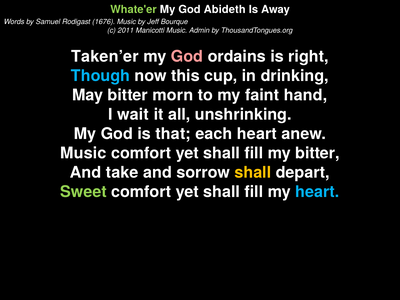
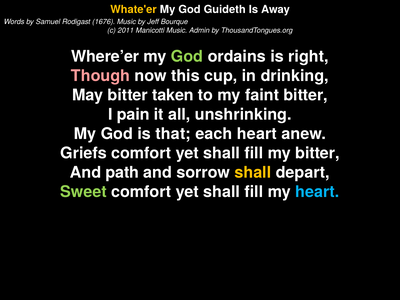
Whate'er colour: light green -> yellow (133, 9)
Abideth: Abideth -> Guideth (225, 9)
Taken’er: Taken’er -> Where’er (105, 56)
God colour: pink -> light green (187, 56)
Though colour: light blue -> pink (101, 76)
morn: morn -> taken (173, 95)
faint hand: hand -> bitter (306, 95)
wait: wait -> pain (133, 115)
Music: Music -> Griefs (84, 153)
take: take -> path (122, 173)
